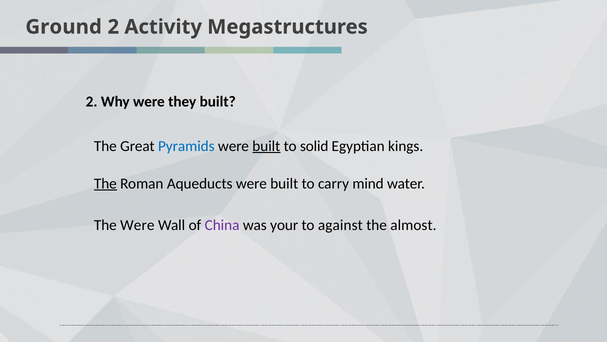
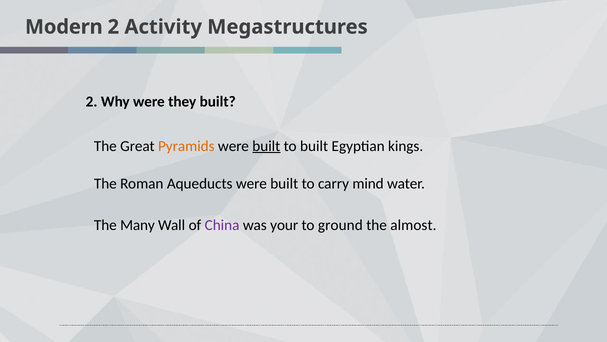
Ground: Ground -> Modern (64, 27)
Pyramids colour: blue -> orange (186, 146)
to solid: solid -> built (314, 146)
The underline: present -> none (105, 183)
The Were: Were -> Many (137, 225)
against: against -> ground (340, 225)
